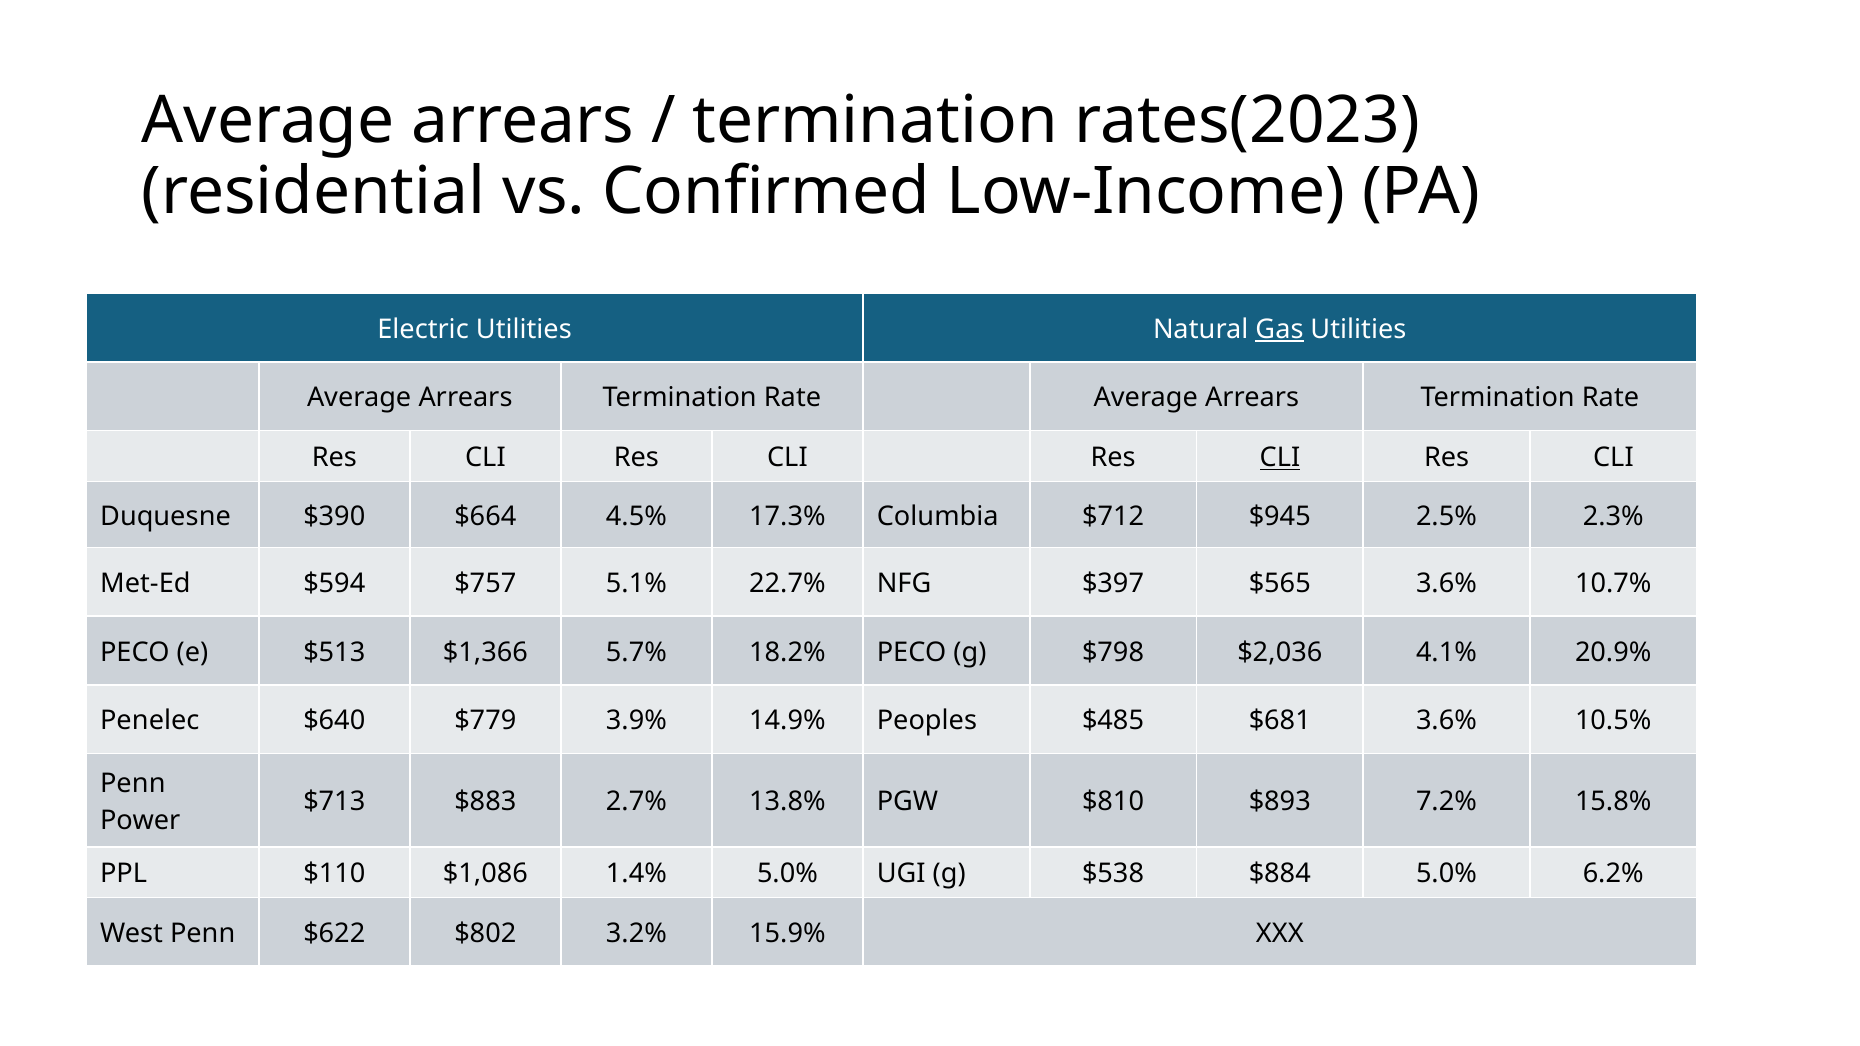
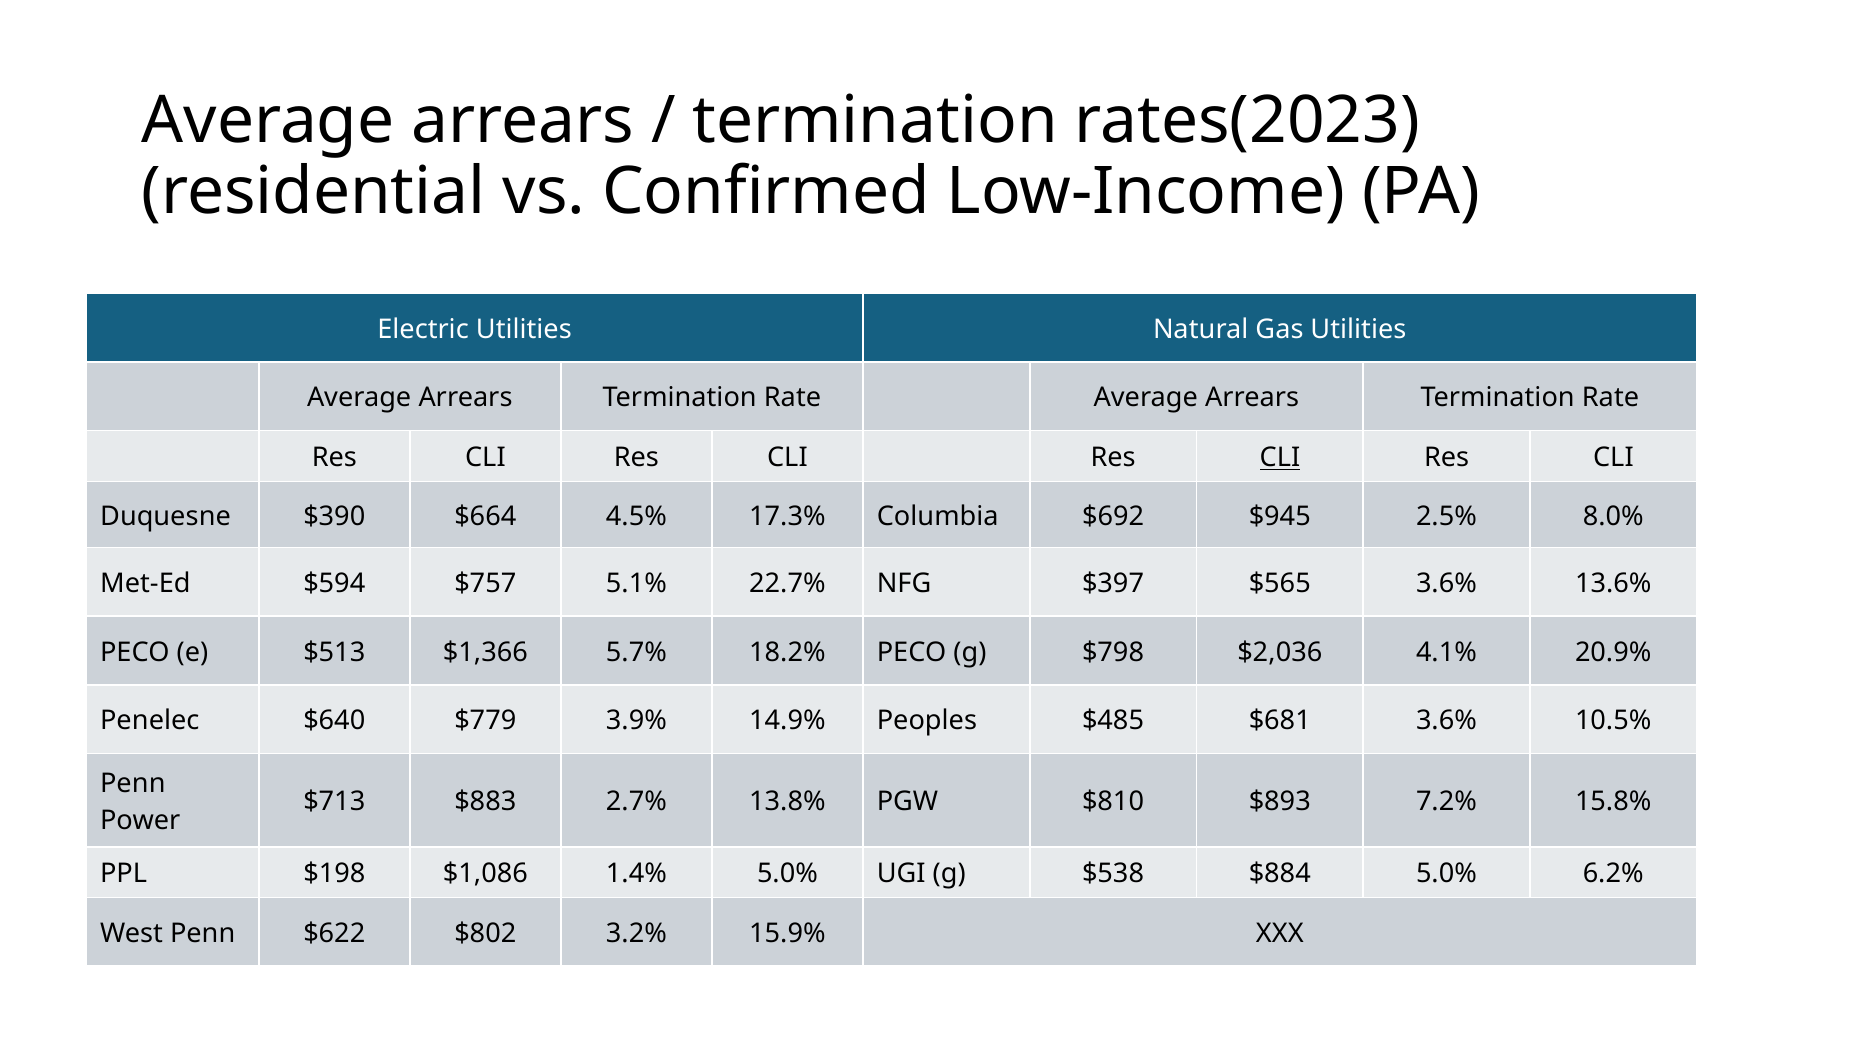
Gas underline: present -> none (1279, 329)
$712: $712 -> $692 (1113, 516)
2.3%: 2.3% -> 8.0% (1613, 516)
10.7%: 10.7% -> 13.6% (1613, 584)
$110: $110 -> $198 (334, 874)
